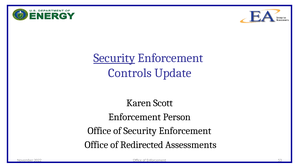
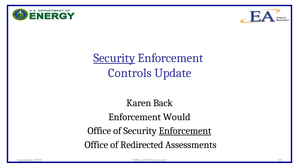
Scott: Scott -> Back (163, 103)
Person: Person -> Would (177, 117)
Enforcement underline: none -> present (185, 131)
